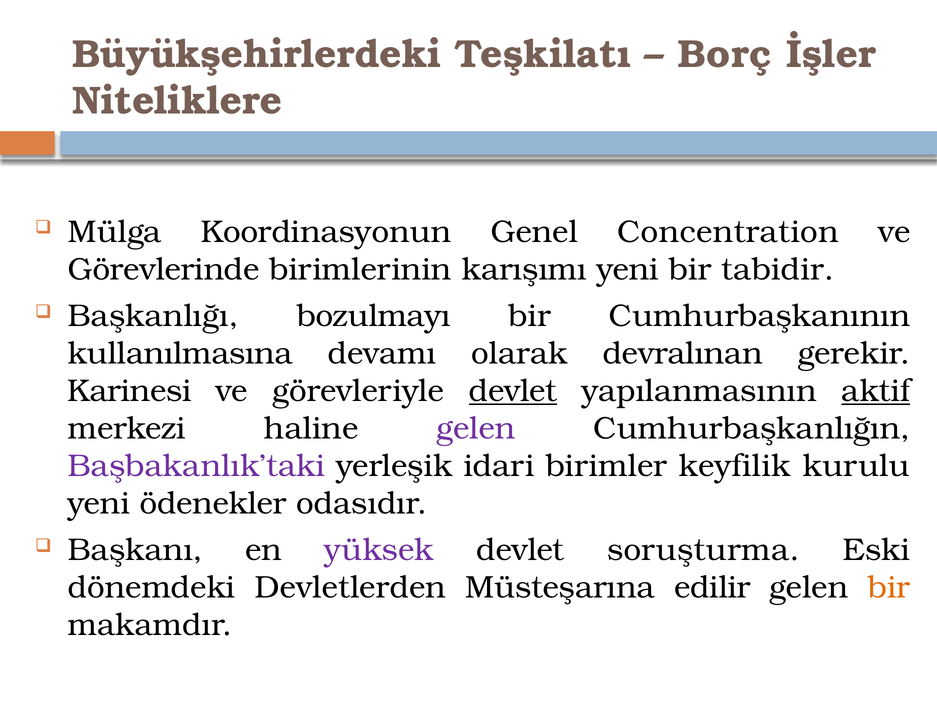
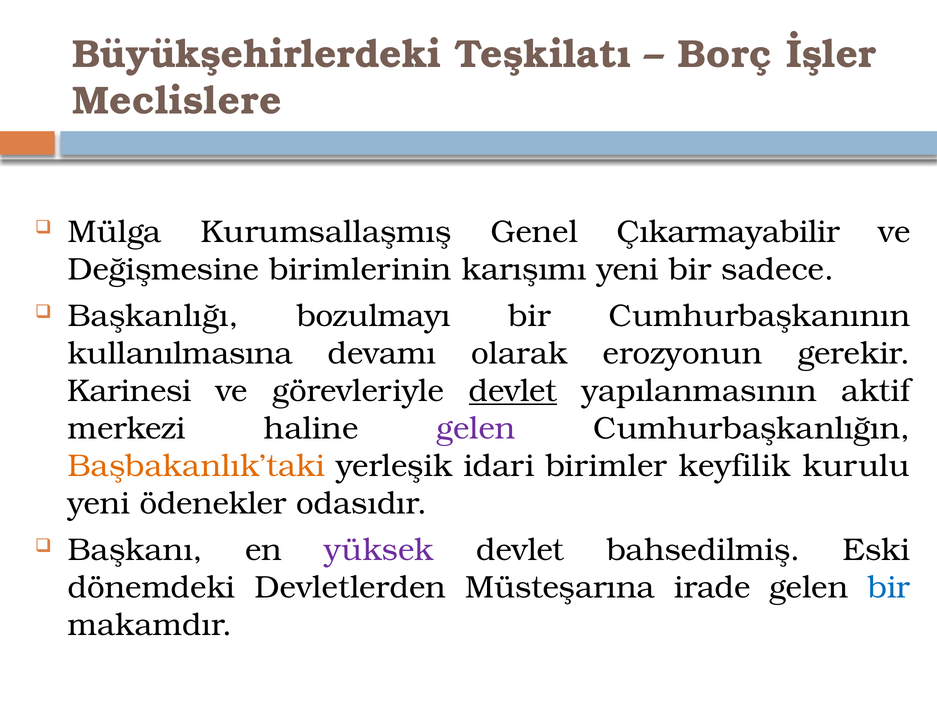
Niteliklere: Niteliklere -> Meclislere (177, 101)
Koordinasyonun: Koordinasyonun -> Kurumsallaşmış (326, 232)
Concentration: Concentration -> Çıkarmayabilir (728, 232)
Görevlerinde: Görevlerinde -> Değişmesine (163, 269)
tabidir: tabidir -> sadece (778, 269)
devralınan: devralınan -> erozyonun (683, 353)
aktif underline: present -> none (876, 391)
Başbakanlık’taki colour: purple -> orange (196, 466)
soruşturma: soruşturma -> bahsedilmiş (704, 550)
edilir: edilir -> irade (712, 587)
bir colour: orange -> blue (889, 587)
